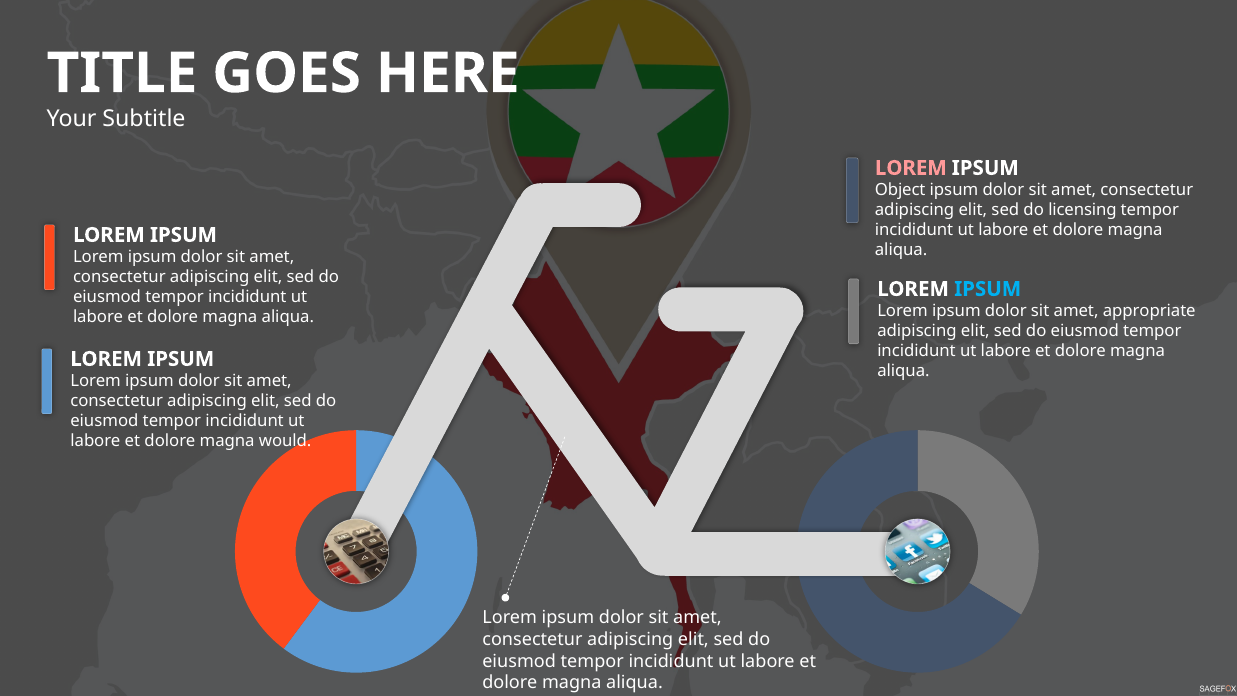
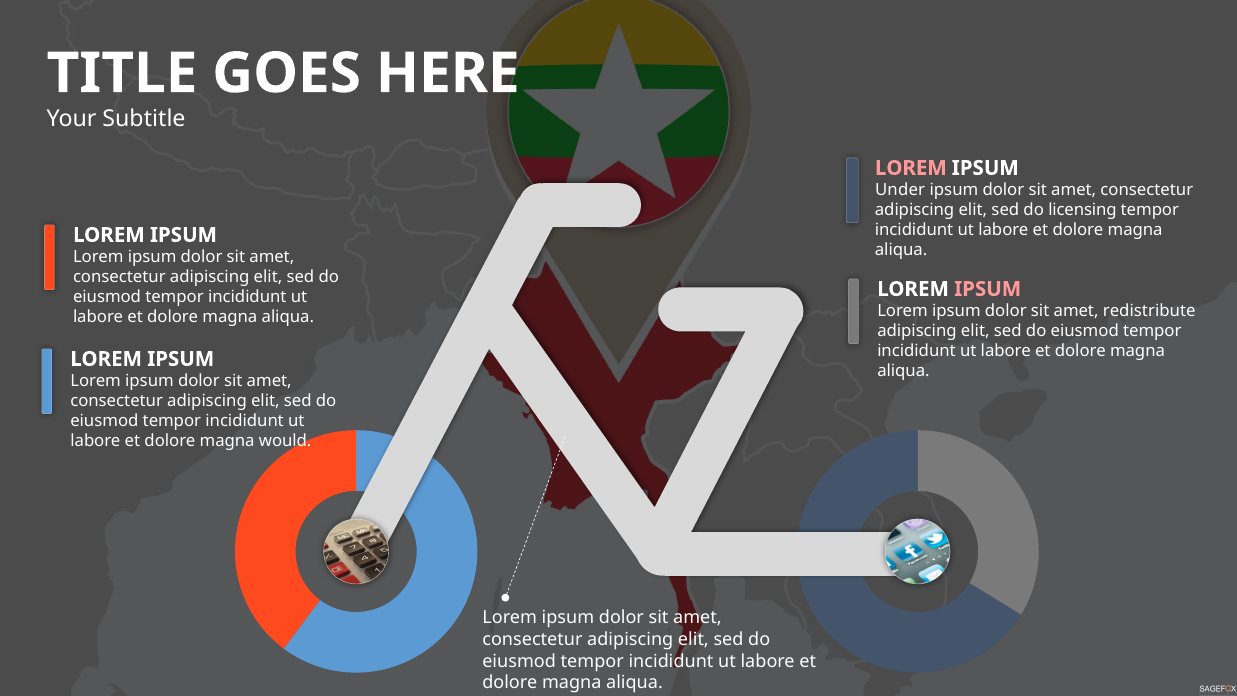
Object: Object -> Under (900, 189)
IPSUM colour: light blue -> pink (988, 289)
appropriate: appropriate -> redistribute (1149, 310)
